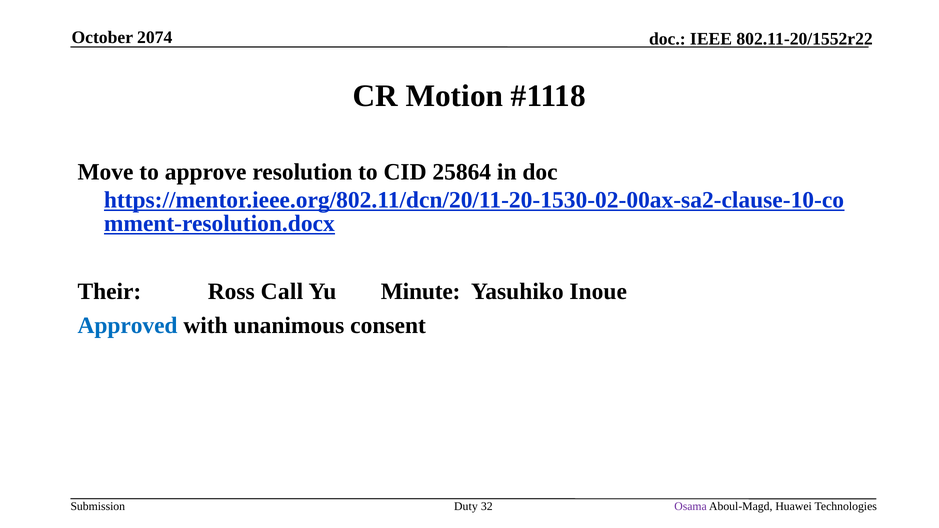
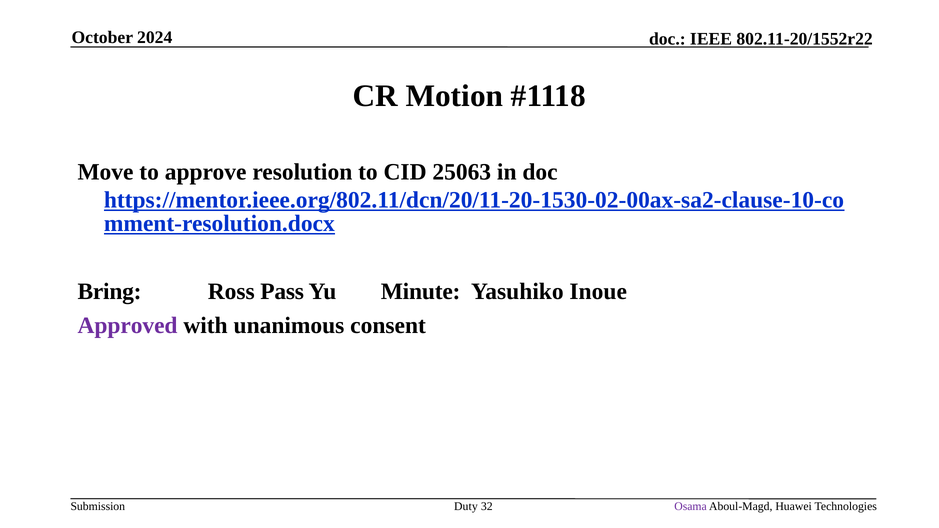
2074: 2074 -> 2024 (155, 37)
25864: 25864 -> 25063 (462, 172)
Their: Their -> Bring (110, 292)
Call: Call -> Pass (282, 292)
Approved colour: blue -> purple (128, 326)
